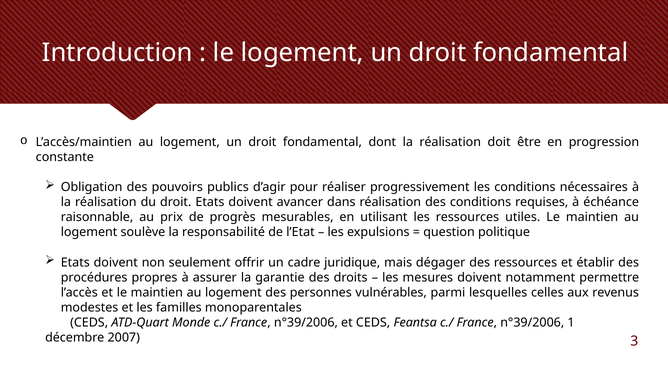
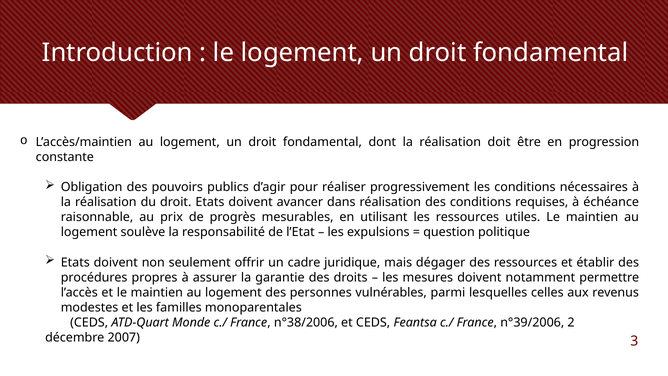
Monde c./ France n°39/2006: n°39/2006 -> n°38/2006 (306, 322)
1: 1 -> 2 (571, 322)
